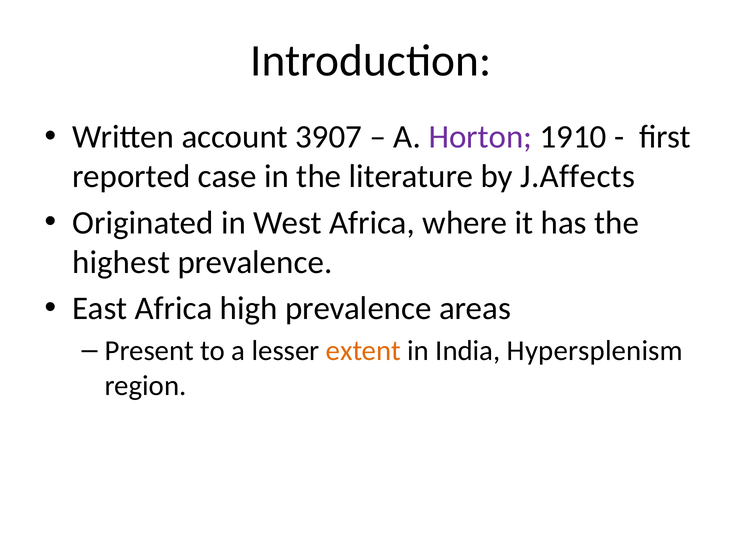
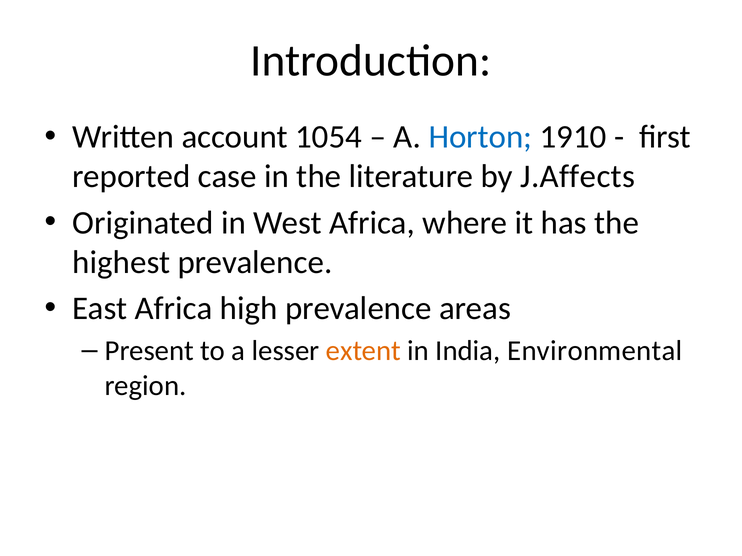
3907: 3907 -> 1054 (329, 137)
Horton colour: purple -> blue (480, 137)
Hypersplenism: Hypersplenism -> Environmental (595, 351)
